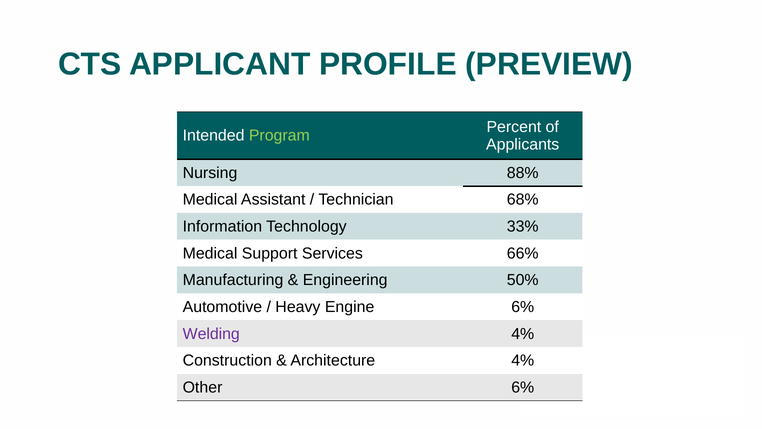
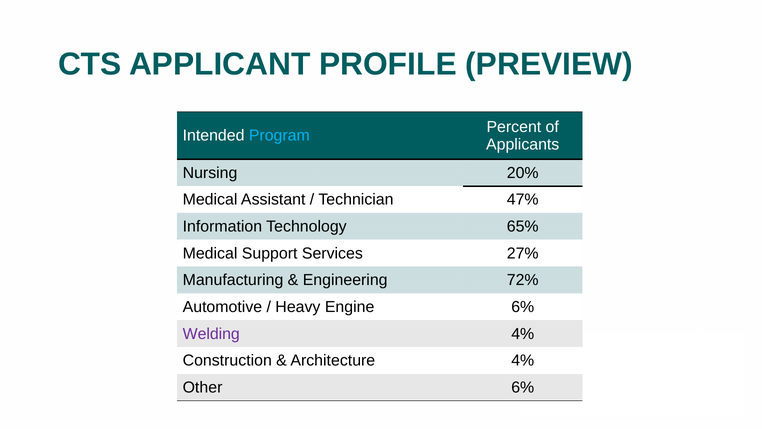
Program colour: light green -> light blue (279, 136)
88%: 88% -> 20% (523, 173)
68%: 68% -> 47% (523, 200)
33%: 33% -> 65% (523, 226)
66%: 66% -> 27% (523, 253)
50%: 50% -> 72% (523, 280)
